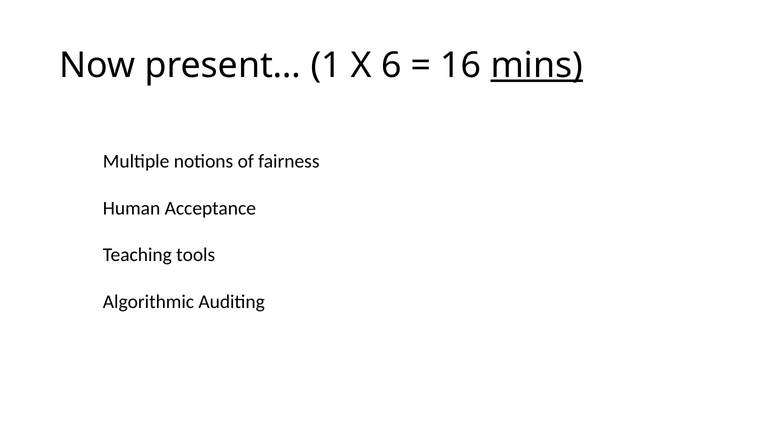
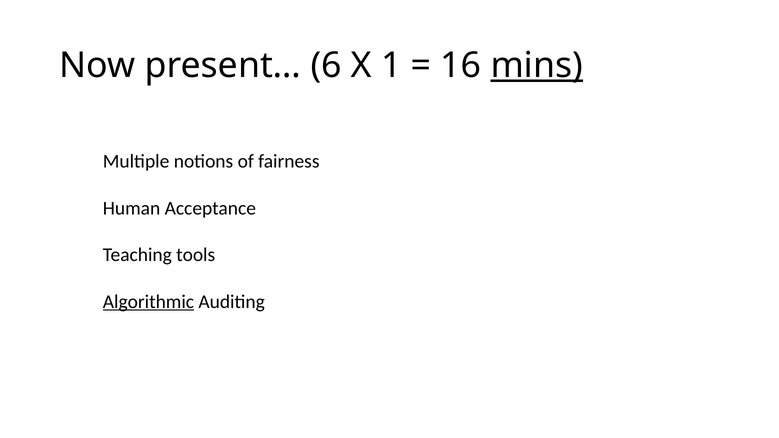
1: 1 -> 6 (326, 65)
6: 6 -> 1 (391, 65)
Algorithmic underline: none -> present (148, 302)
